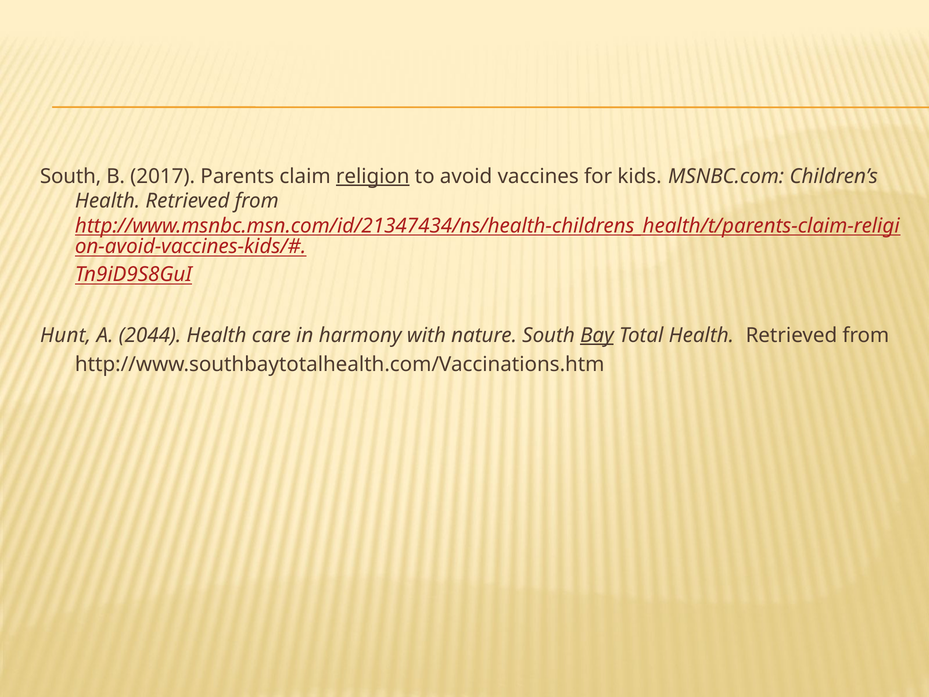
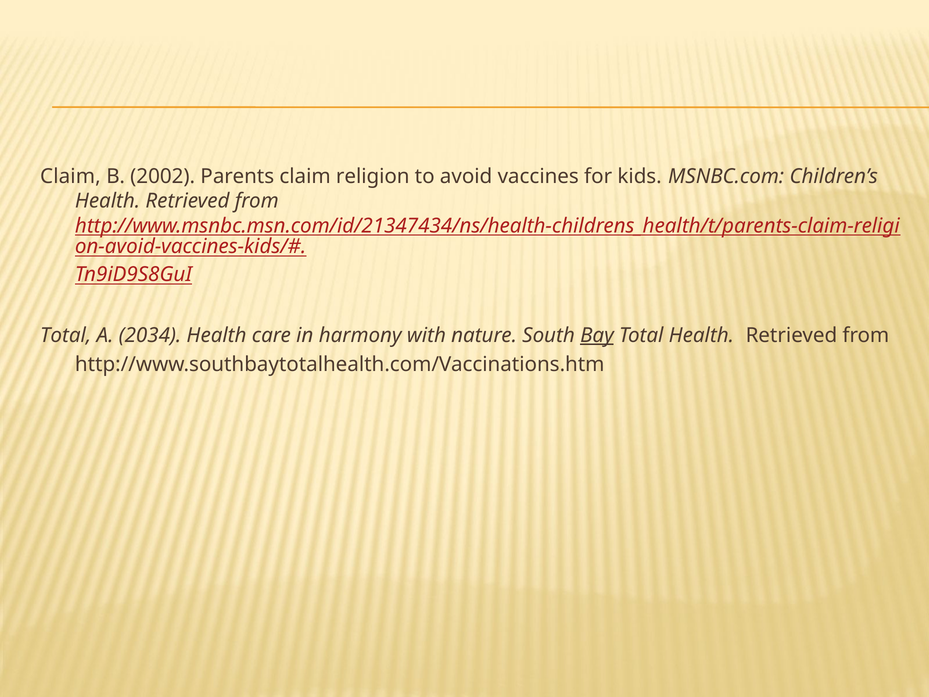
South: South -> Claim (70, 176)
2017: 2017 -> 2002 (163, 176)
religion underline: present -> none (373, 176)
Hunt: Hunt -> Total (66, 335)
2044: 2044 -> 2034 (150, 335)
